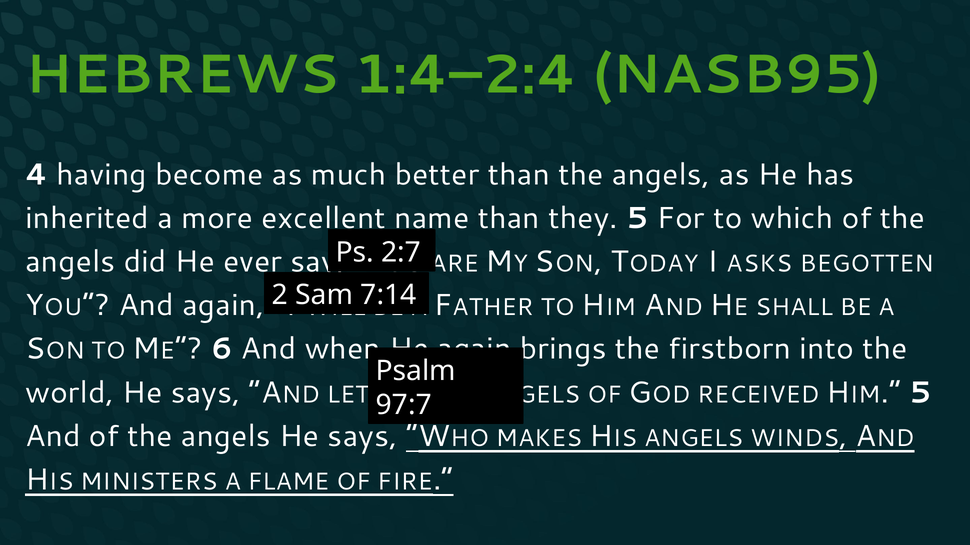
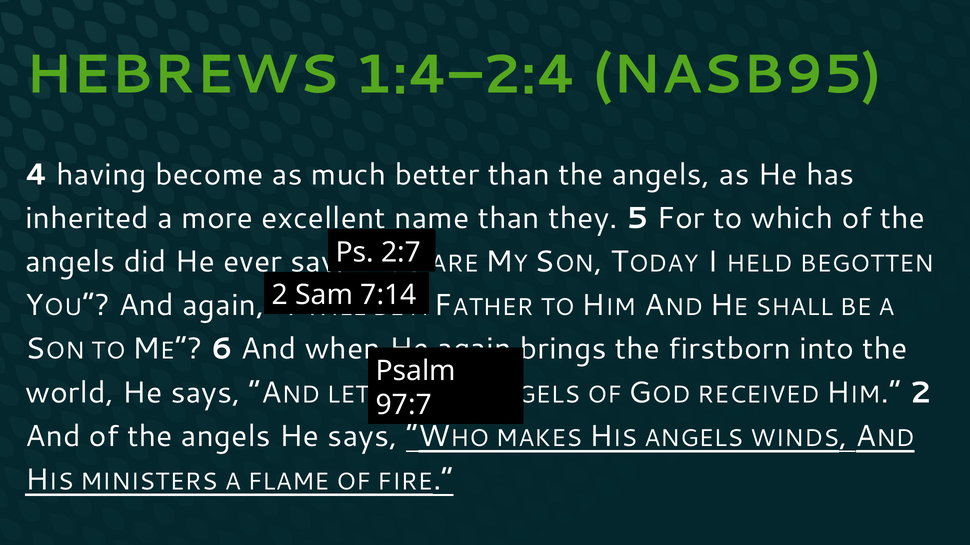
ASKS: ASKS -> HELD (760, 264)
5: 5 -> 2 (920, 393)
